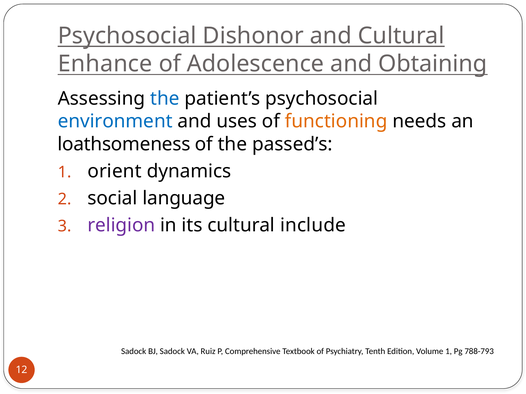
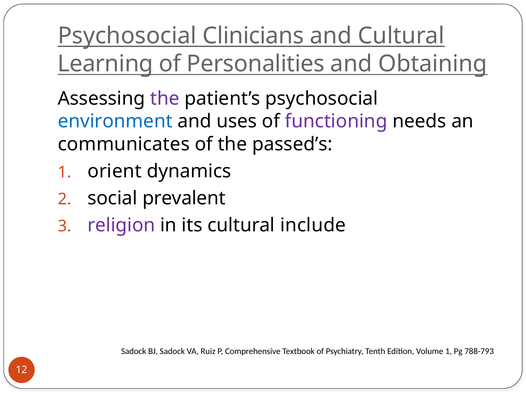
Dishonor: Dishonor -> Clinicians (253, 36)
Enhance: Enhance -> Learning (105, 64)
Adolescence: Adolescence -> Personalities (256, 64)
the colour: blue -> purple (165, 99)
functioning colour: orange -> purple (336, 121)
loathsomeness: loathsomeness -> communicates (124, 144)
language: language -> prevalent (184, 199)
